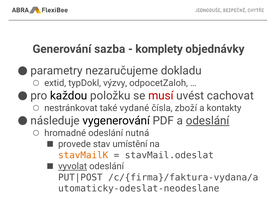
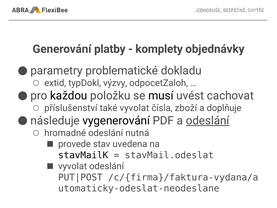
sazba: sazba -> platby (110, 49)
nezaručujeme: nezaručujeme -> problematické (122, 71)
musí colour: red -> black (161, 96)
nestránkovat: nestránkovat -> příslušenství (71, 108)
také vydané: vydané -> vyvolat (134, 108)
kontakty: kontakty -> doplňuje (224, 108)
umístění: umístění -> uvedena (130, 144)
stavMailK colour: orange -> black (83, 155)
vyvolat underline: present -> none (73, 166)
